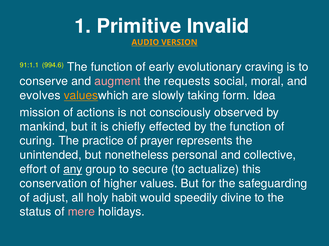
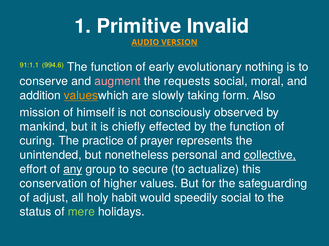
craving: craving -> nothing (264, 67)
evolves: evolves -> addition (40, 96)
Idea: Idea -> Also (264, 96)
actions: actions -> himself (96, 113)
collective underline: none -> present (270, 155)
speedily divine: divine -> social (236, 198)
mere colour: pink -> light green (81, 212)
